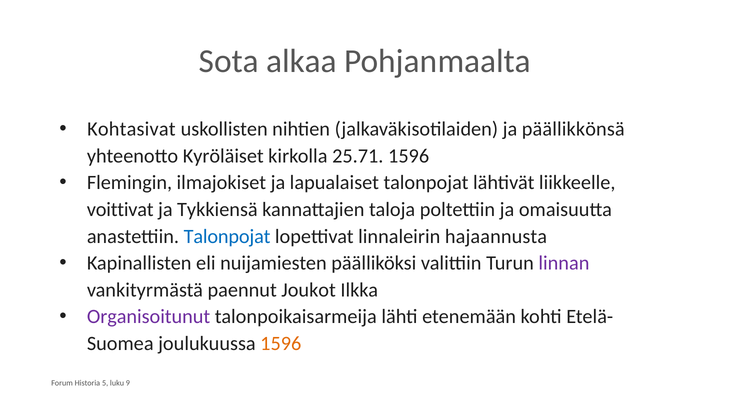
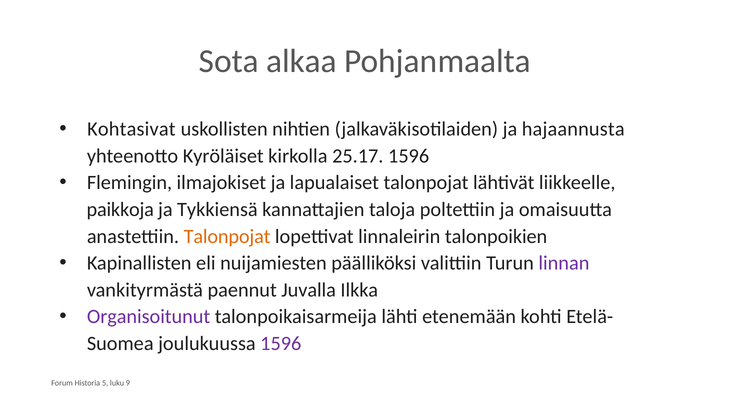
päällikkönsä: päällikkönsä -> hajaannusta (573, 129)
25.71: 25.71 -> 25.17 (358, 156)
voittivat: voittivat -> paikkoja (120, 209)
Talonpojat colour: blue -> orange (227, 236)
hajaannusta: hajaannusta -> talonpoikien (496, 236)
Joukot: Joukot -> Juvalla (309, 290)
1596 colour: orange -> purple (281, 343)
